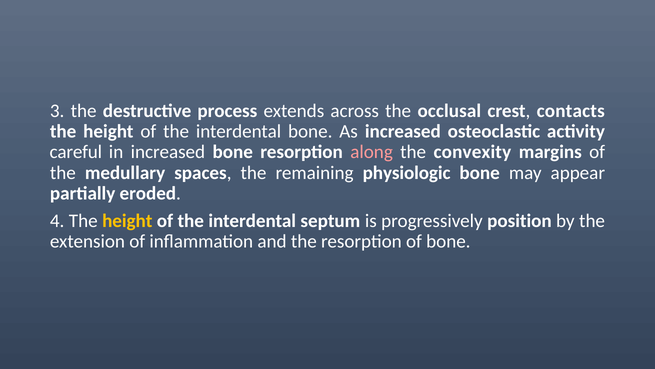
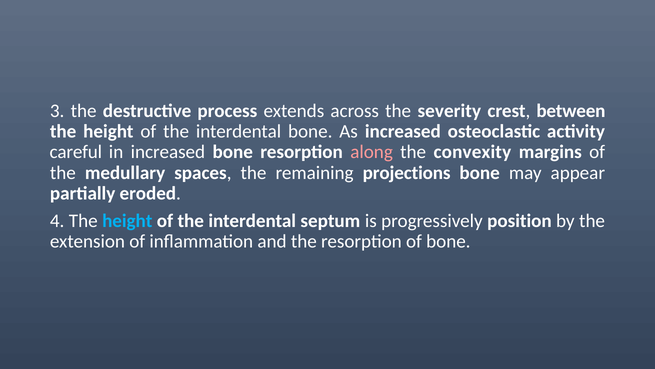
occlusal: occlusal -> severity (449, 111)
contacts: contacts -> between (571, 111)
physiologic: physiologic -> projections (407, 172)
height colour: yellow -> light blue (127, 221)
